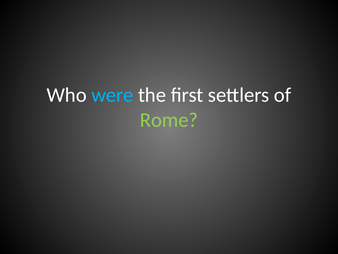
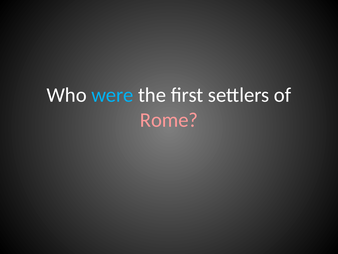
Rome colour: light green -> pink (169, 120)
